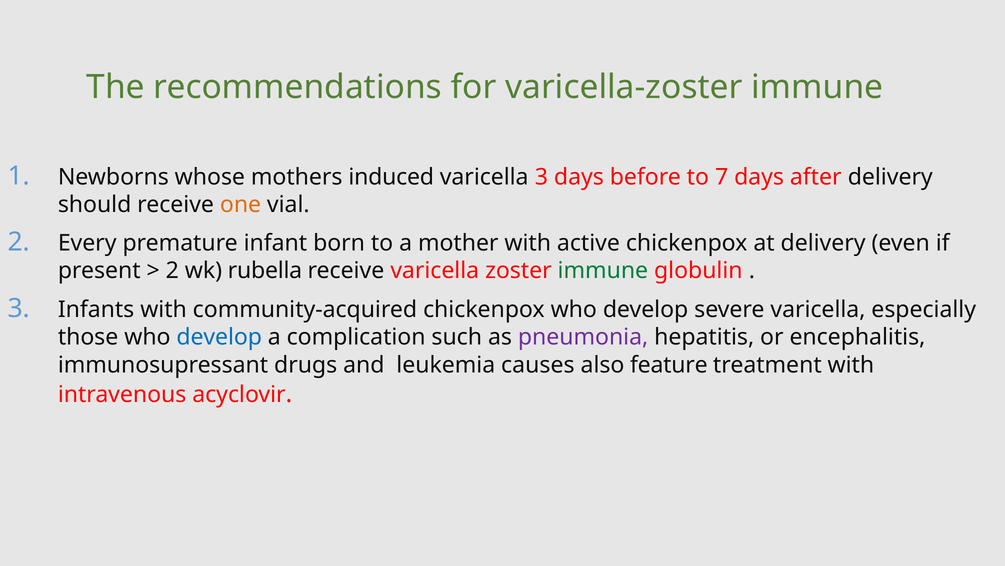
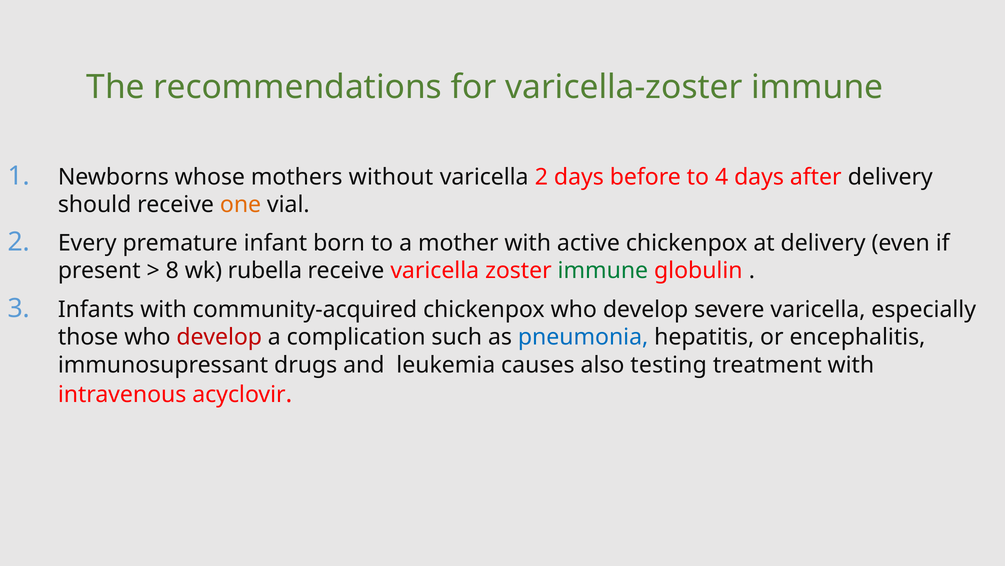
induced: induced -> without (391, 177)
varicella 3: 3 -> 2 (541, 177)
7: 7 -> 4 (722, 177)
2: 2 -> 8 (172, 271)
develop colour: blue -> red (219, 337)
pneumonia colour: purple -> blue (583, 337)
feature: feature -> testing (669, 365)
